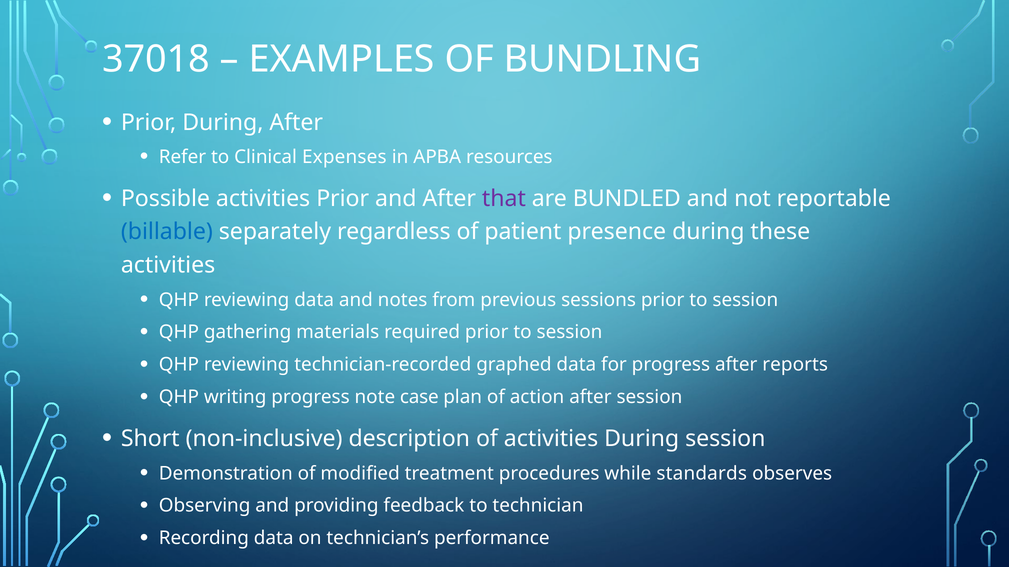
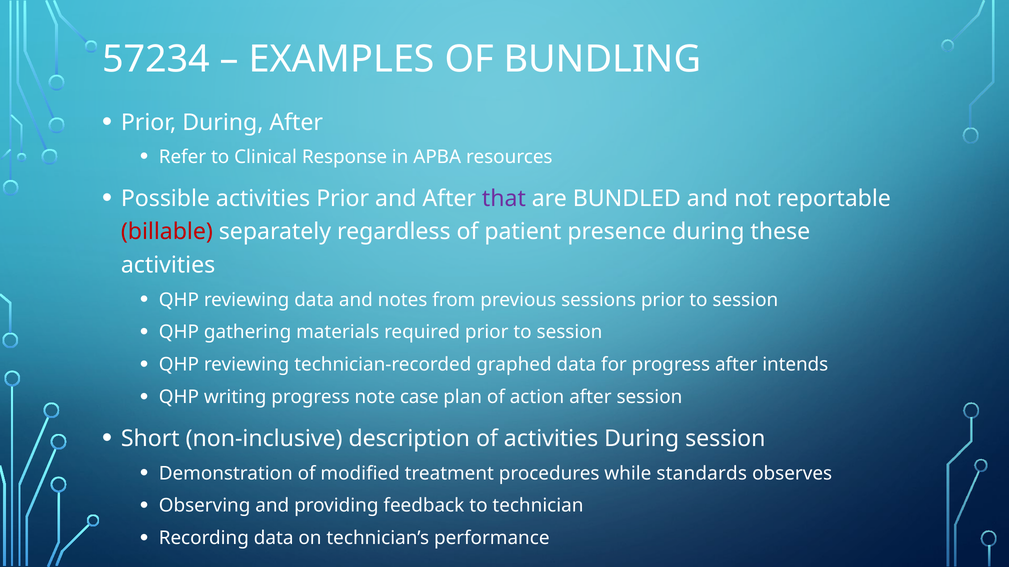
37018: 37018 -> 57234 (156, 59)
Expenses: Expenses -> Response (344, 157)
billable colour: blue -> red (167, 232)
reports: reports -> intends (795, 365)
